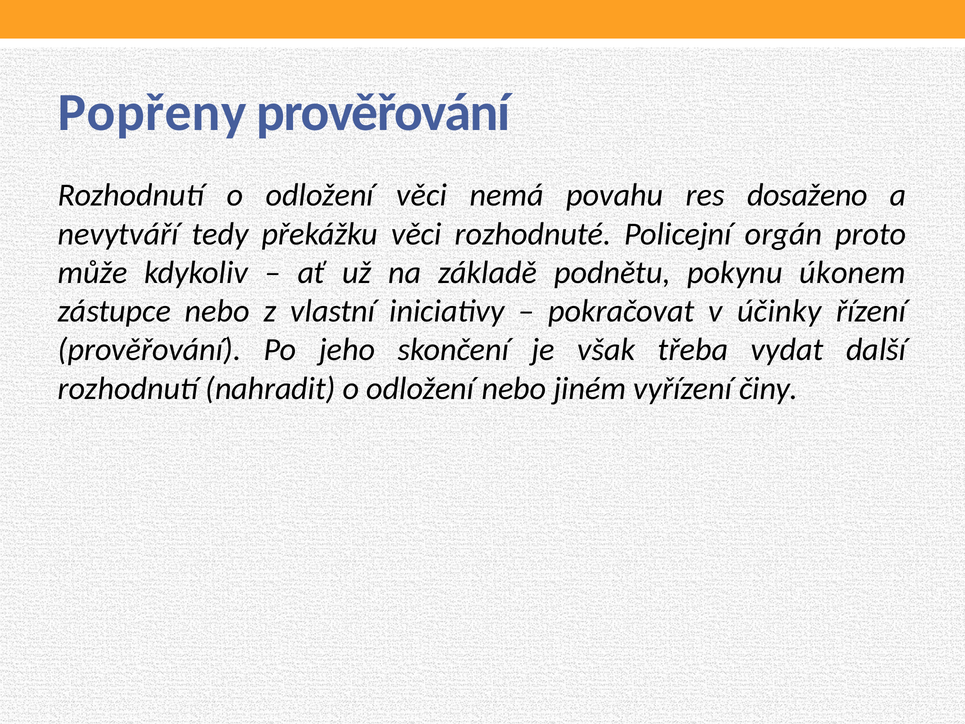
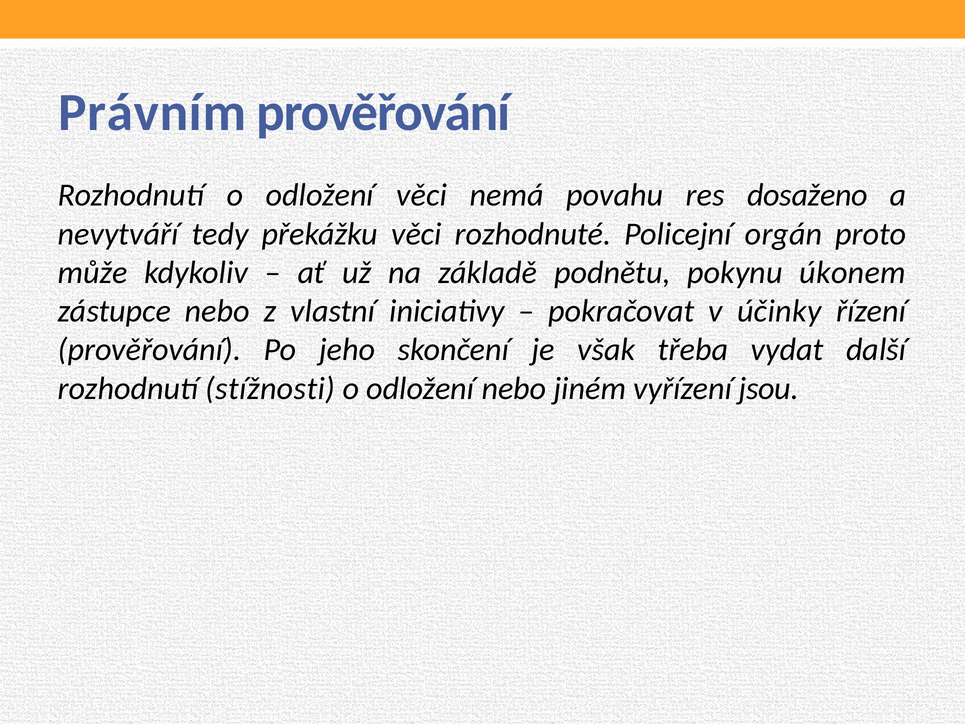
Popřeny: Popřeny -> Právním (152, 112)
nahradit: nahradit -> stížnosti (270, 388)
činy: činy -> jsou (769, 388)
